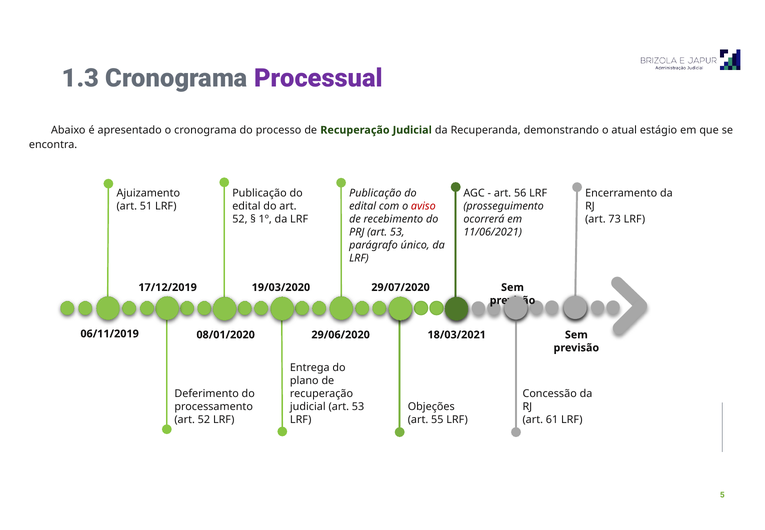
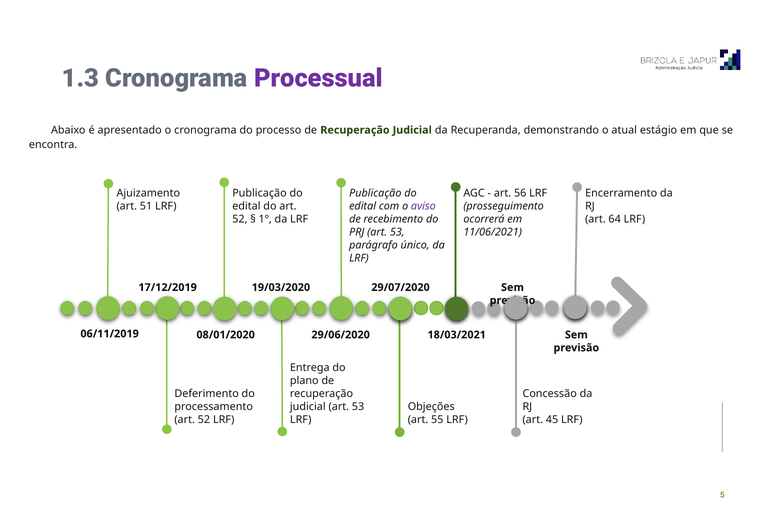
aviso colour: red -> purple (423, 206)
73: 73 -> 64 (615, 219)
61: 61 -> 45 (552, 419)
